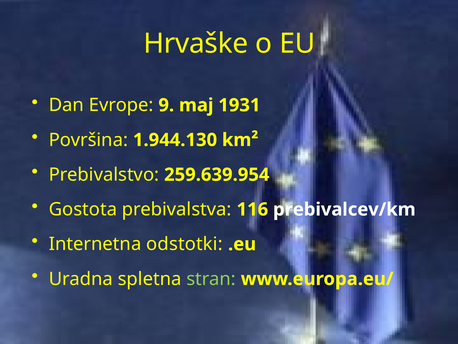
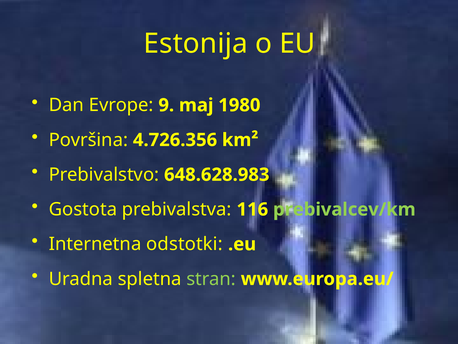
Hrvaške: Hrvaške -> Estonija (196, 44)
1931: 1931 -> 1980 (239, 105)
1.944.130: 1.944.130 -> 4.726.356 (175, 140)
259.639.954: 259.639.954 -> 648.628.983 (217, 174)
prebivalcev/km colour: white -> light green (344, 209)
